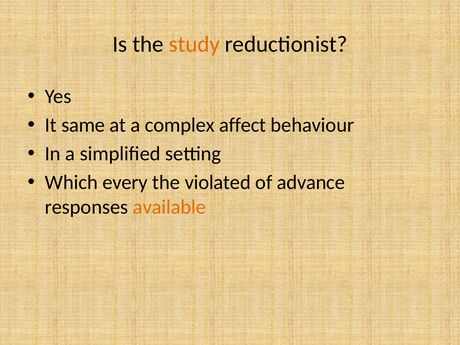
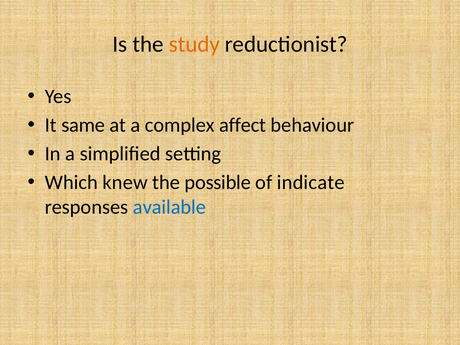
every: every -> knew (125, 182)
violated: violated -> possible (218, 182)
advance: advance -> indicate (311, 182)
available colour: orange -> blue (169, 207)
